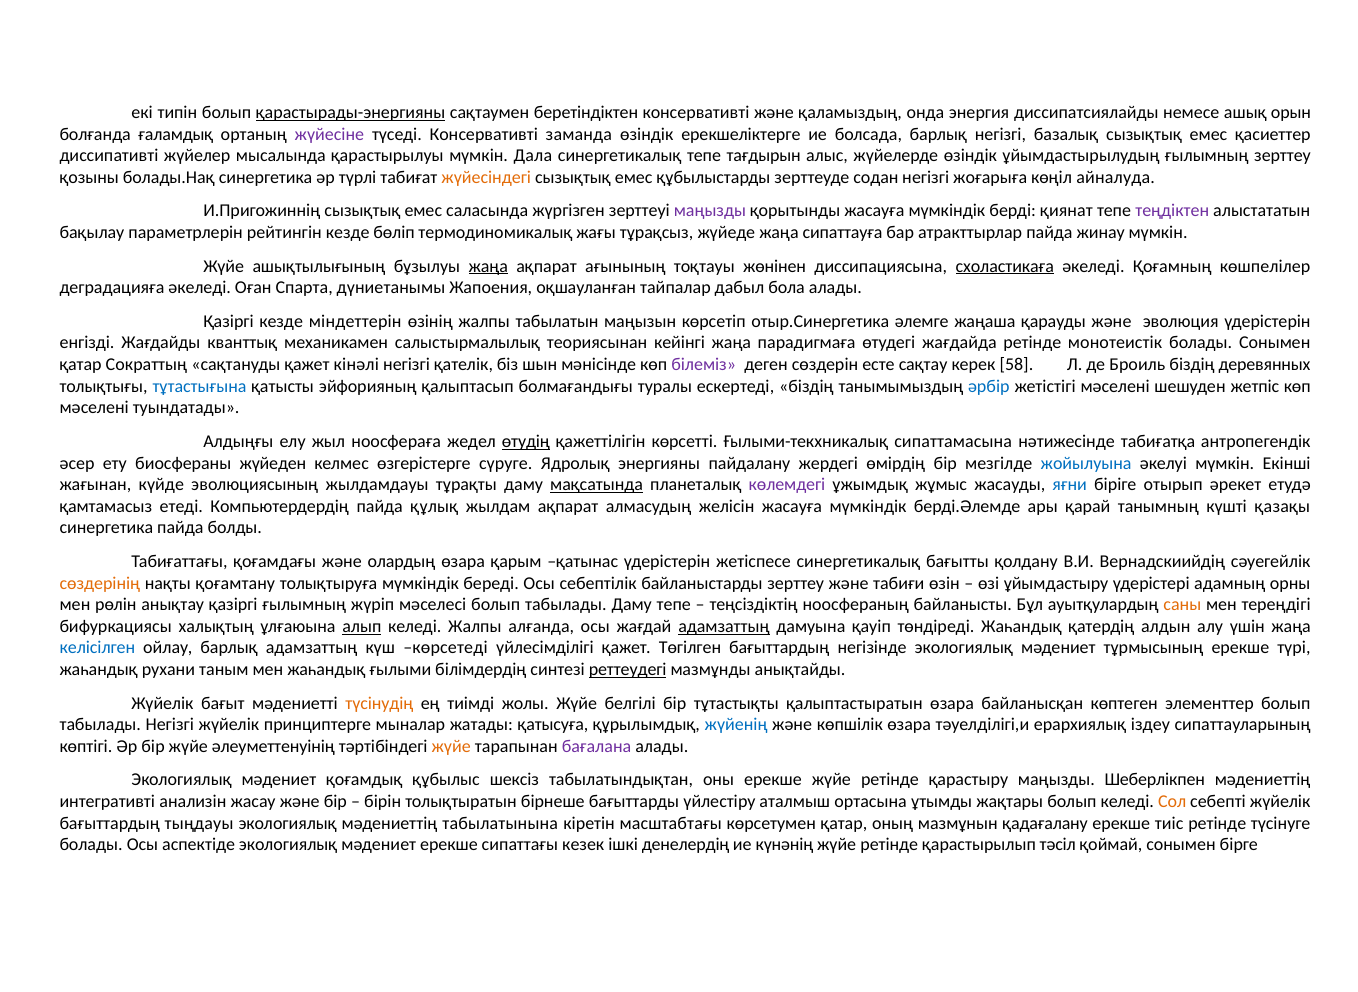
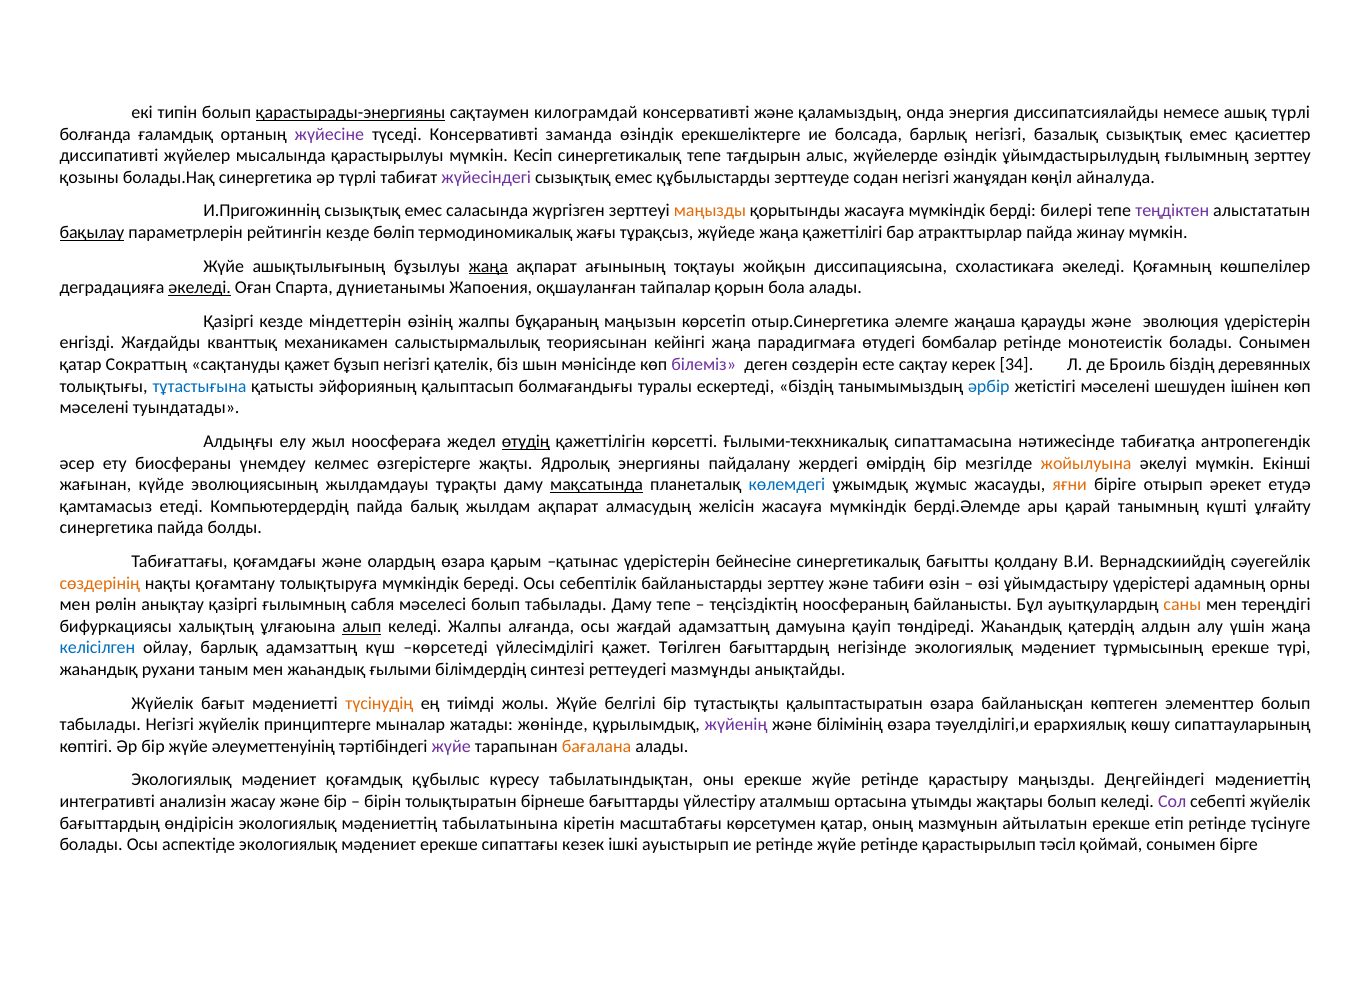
беретіндіктен: беретіндіктен -> килограмдай (586, 113)
ашық орын: орын -> түрлі (1291, 113)
Дала: Дала -> Кесіп (533, 156)
жүйесіндегі colour: orange -> purple (486, 177)
жоғарыға: жоғарыға -> жанұядан (990, 177)
маңызды colour: purple -> orange (710, 211)
қиянат: қиянат -> билері (1066, 211)
бақылау underline: none -> present (92, 233)
сипаттауға: сипаттауға -> қажеттілігі (843, 233)
жөнінен: жөнінен -> жойқын (775, 266)
схоластикаға underline: present -> none (1005, 266)
әкеледі underline: none -> present (200, 288)
дабыл: дабыл -> қорын (739, 288)
табылатын: табылатын -> бұқараның (557, 321)
жағдайда: жағдайда -> бомбалар (959, 343)
кінәлі: кінәлі -> бұзып (356, 365)
58: 58 -> 34 (1016, 365)
жетпіс: жетпіс -> ішінен (1255, 386)
жүйеден: жүйеден -> үнемдеу (273, 463)
сүруге: сүруге -> жақты (506, 463)
жойылуына colour: blue -> orange (1086, 463)
көлемдегі colour: purple -> blue (787, 485)
яғни colour: blue -> orange (1070, 485)
құлық: құлық -> балық (434, 506)
қазақы: қазақы -> ұлғайту (1283, 506)
жетіспесе: жетіспесе -> бейнесіне (754, 562)
жүріп: жүріп -> сабля (373, 605)
адамзаттың underline: present -> none (724, 626)
реттеудегі underline: present -> none (628, 670)
қатысуға: қатысуға -> жөнінде (553, 725)
жүйенің colour: blue -> purple (736, 725)
көпшілік: көпшілік -> білімінің (850, 725)
іздеу: іздеу -> көшу (1150, 725)
жүйе colour: orange -> purple (451, 746)
бағалана colour: purple -> orange (596, 746)
шексіз: шексіз -> күресу (515, 780)
Шеберлікпен: Шеберлікпен -> Деңгейіндегі (1155, 780)
Сол colour: orange -> purple (1172, 802)
тыңдауы: тыңдауы -> өндірісін (199, 823)
қадағалану: қадағалану -> айтылатын (1045, 823)
тиіс: тиіс -> етіп (1169, 823)
денелердің: денелердің -> ауыстырып (686, 845)
ие күнәнің: күнәнің -> ретінде (784, 845)
